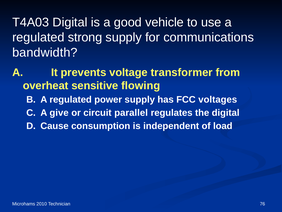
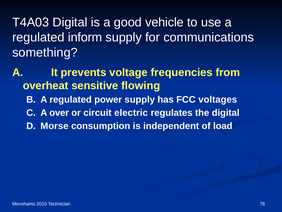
strong: strong -> inform (85, 37)
bandwidth: bandwidth -> something (45, 52)
transformer: transformer -> frequencies (182, 72)
give: give -> over (59, 113)
parallel: parallel -> electric (131, 113)
Cause: Cause -> Morse (54, 126)
